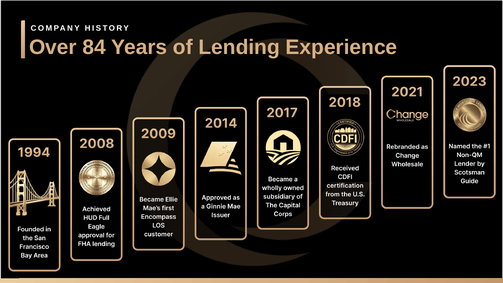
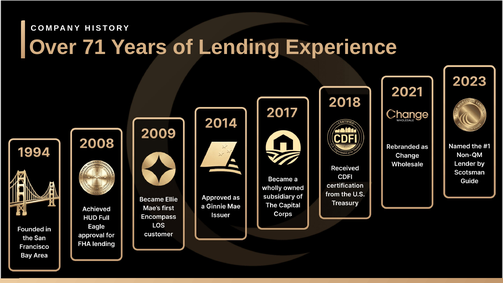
84: 84 -> 71 (94, 47)
